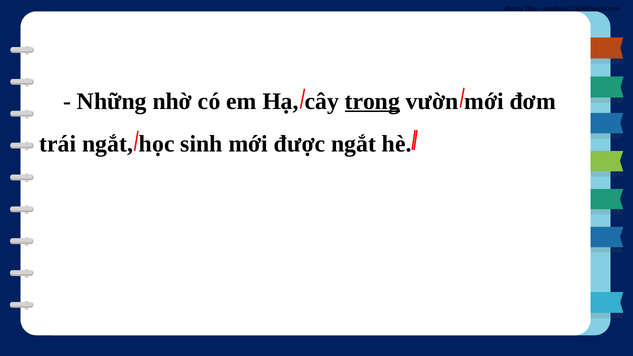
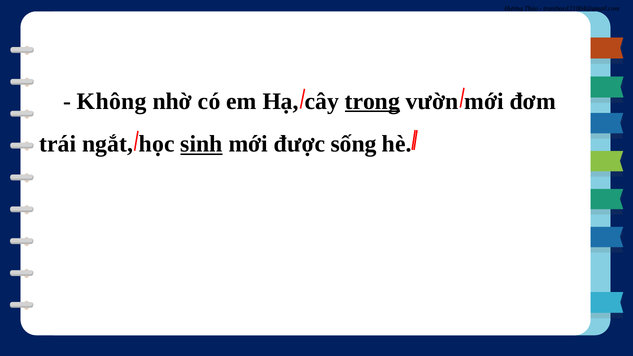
Những: Những -> Không (112, 101)
sinh underline: none -> present (202, 144)
được ngắt: ngắt -> sống (354, 144)
